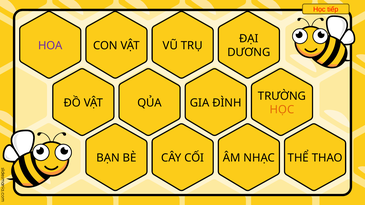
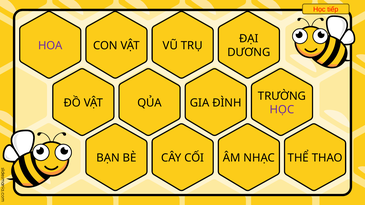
HỌC colour: orange -> purple (282, 110)
